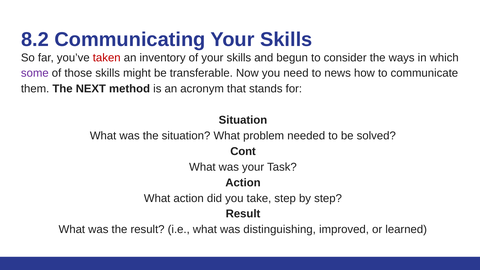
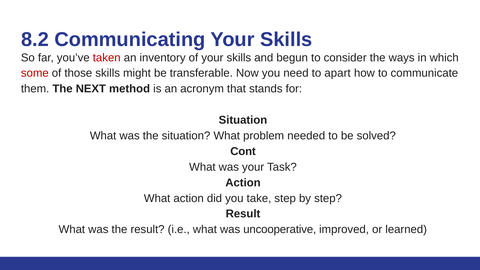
some colour: purple -> red (35, 73)
news: news -> apart (338, 73)
distinguishing: distinguishing -> uncooperative (280, 230)
